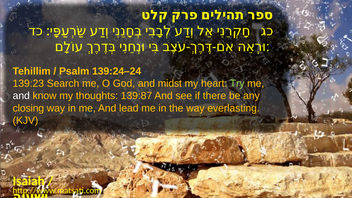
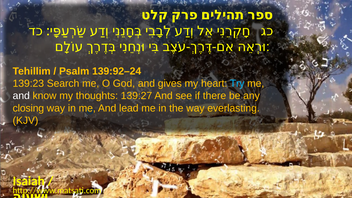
139:24–24: 139:24–24 -> 139:92–24 (117, 71)
midst: midst -> gives (170, 84)
Try colour: light green -> light blue (237, 84)
139:87: 139:87 -> 139:27 (136, 96)
